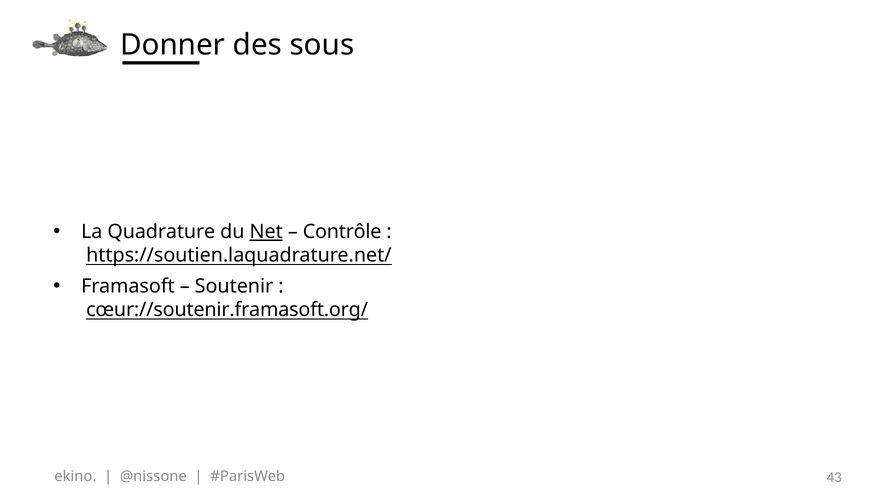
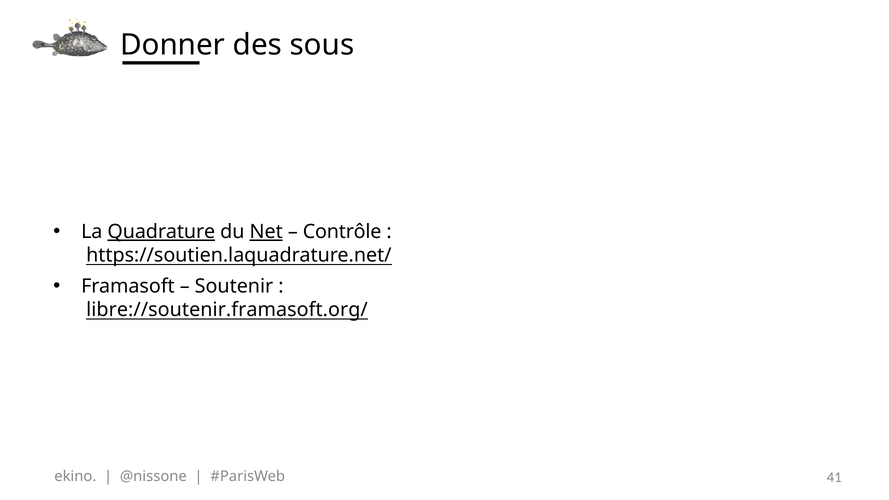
Quadrature underline: none -> present (161, 232)
cœur://soutenir.framasoft.org/: cœur://soutenir.framasoft.org/ -> libre://soutenir.framasoft.org/ (227, 310)
43: 43 -> 41 (834, 478)
